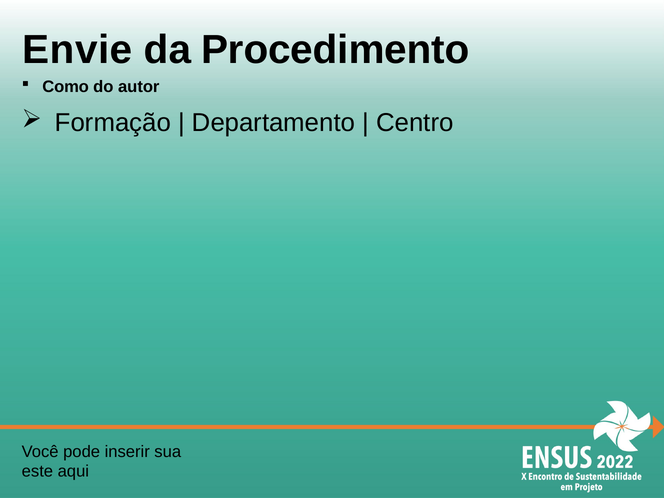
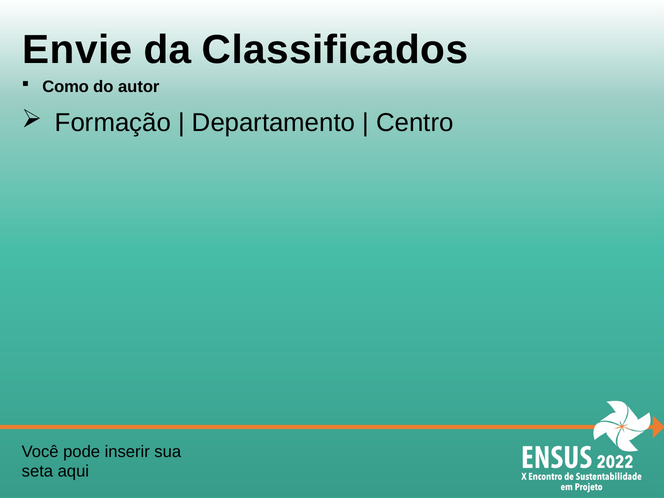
Procedimento: Procedimento -> Classificados (335, 50)
este: este -> seta (37, 472)
